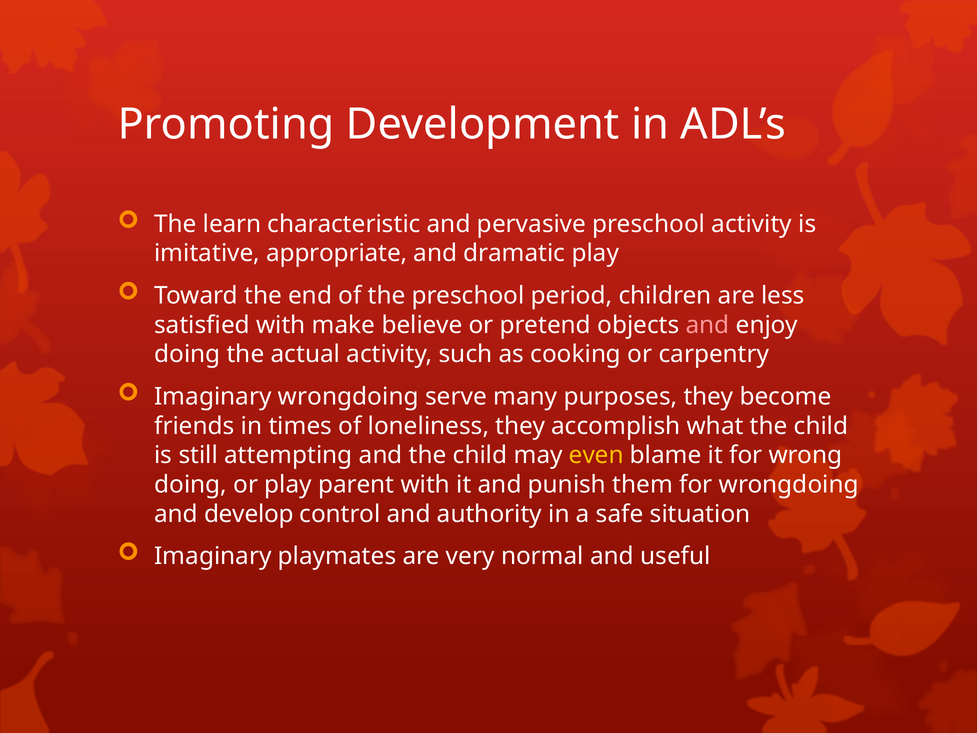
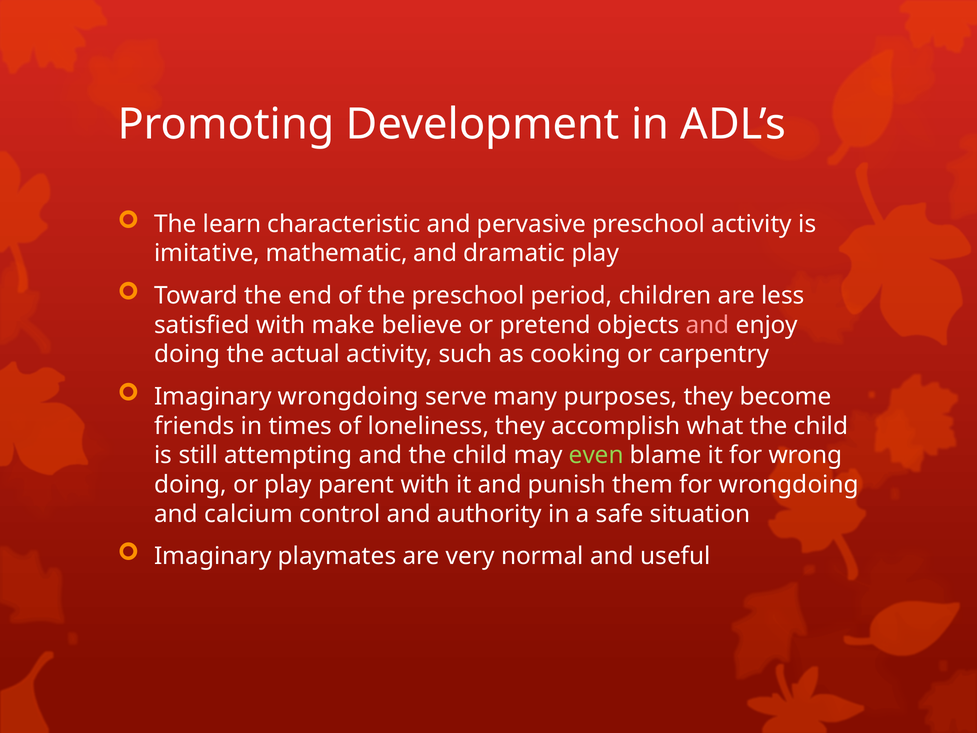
appropriate: appropriate -> mathematic (337, 253)
even colour: yellow -> light green (596, 455)
develop: develop -> calcium (249, 514)
